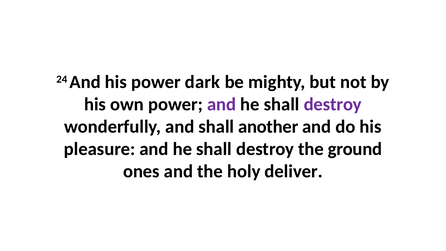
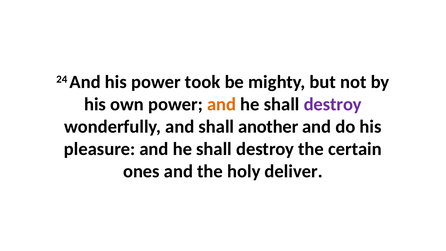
dark: dark -> took (203, 82)
and colour: purple -> orange (222, 104)
ground: ground -> certain (355, 149)
